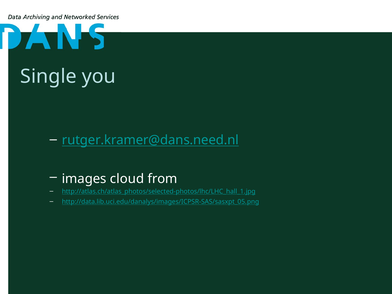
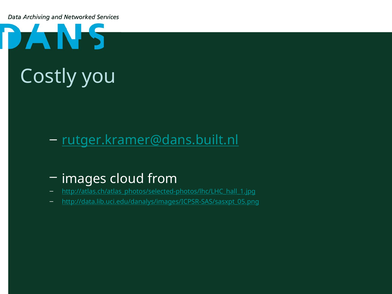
Single: Single -> Costly (48, 77)
rutger.kramer@dans.need.nl: rutger.kramer@dans.need.nl -> rutger.kramer@dans.built.nl (150, 140)
